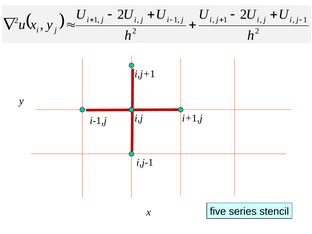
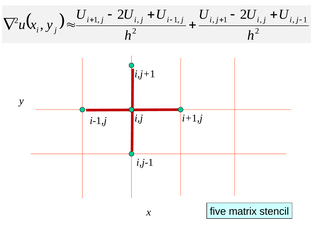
series: series -> matrix (243, 211)
